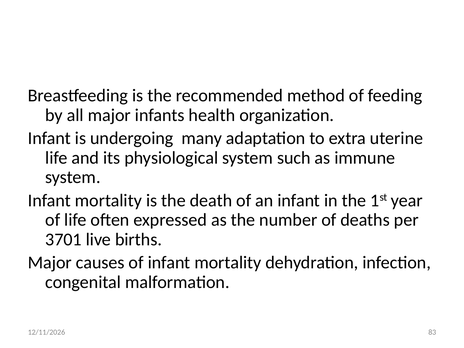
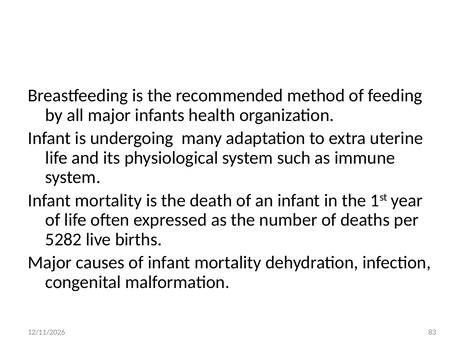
3701: 3701 -> 5282 (64, 239)
